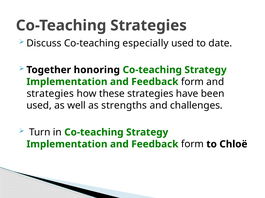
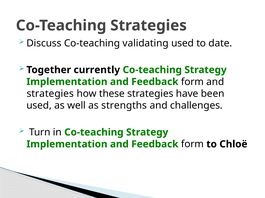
especially: especially -> validating (146, 43)
honoring: honoring -> currently (97, 70)
